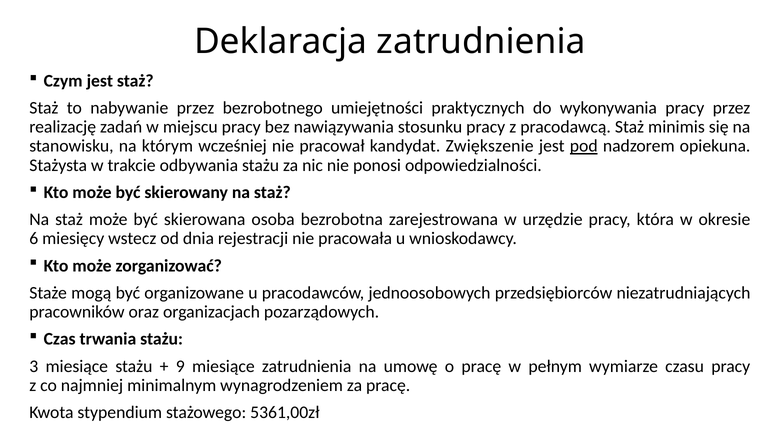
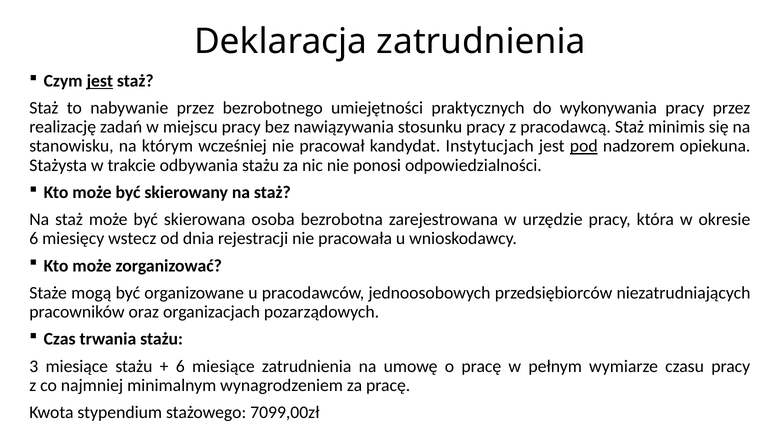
jest underline: none -> present (100, 81)
Zwiększenie: Zwiększenie -> Instytucjach (490, 146)
9: 9 -> 6 (180, 366)
5361,00zł: 5361,00zł -> 7099,00zł (285, 413)
